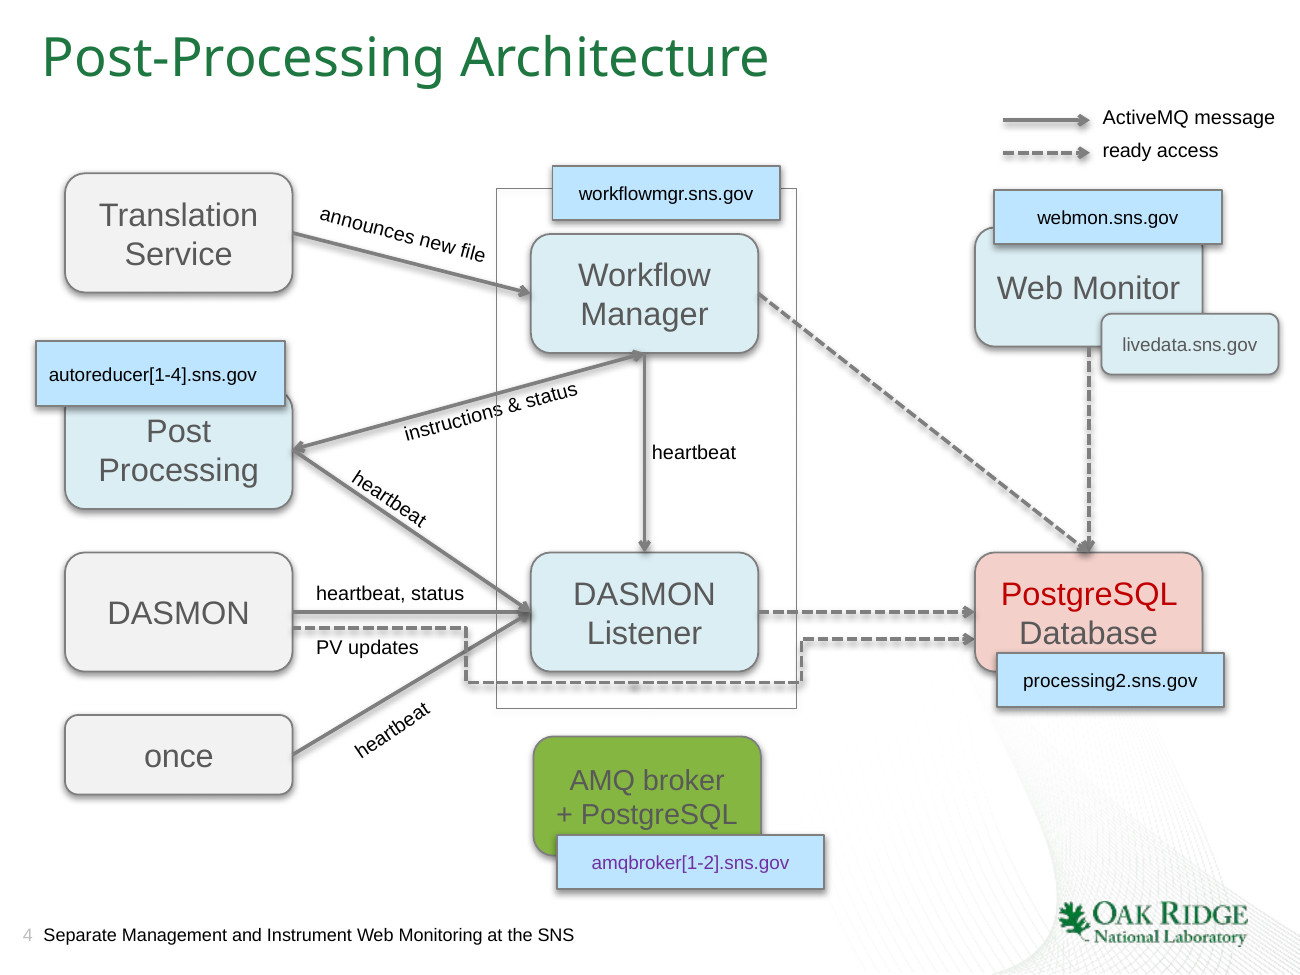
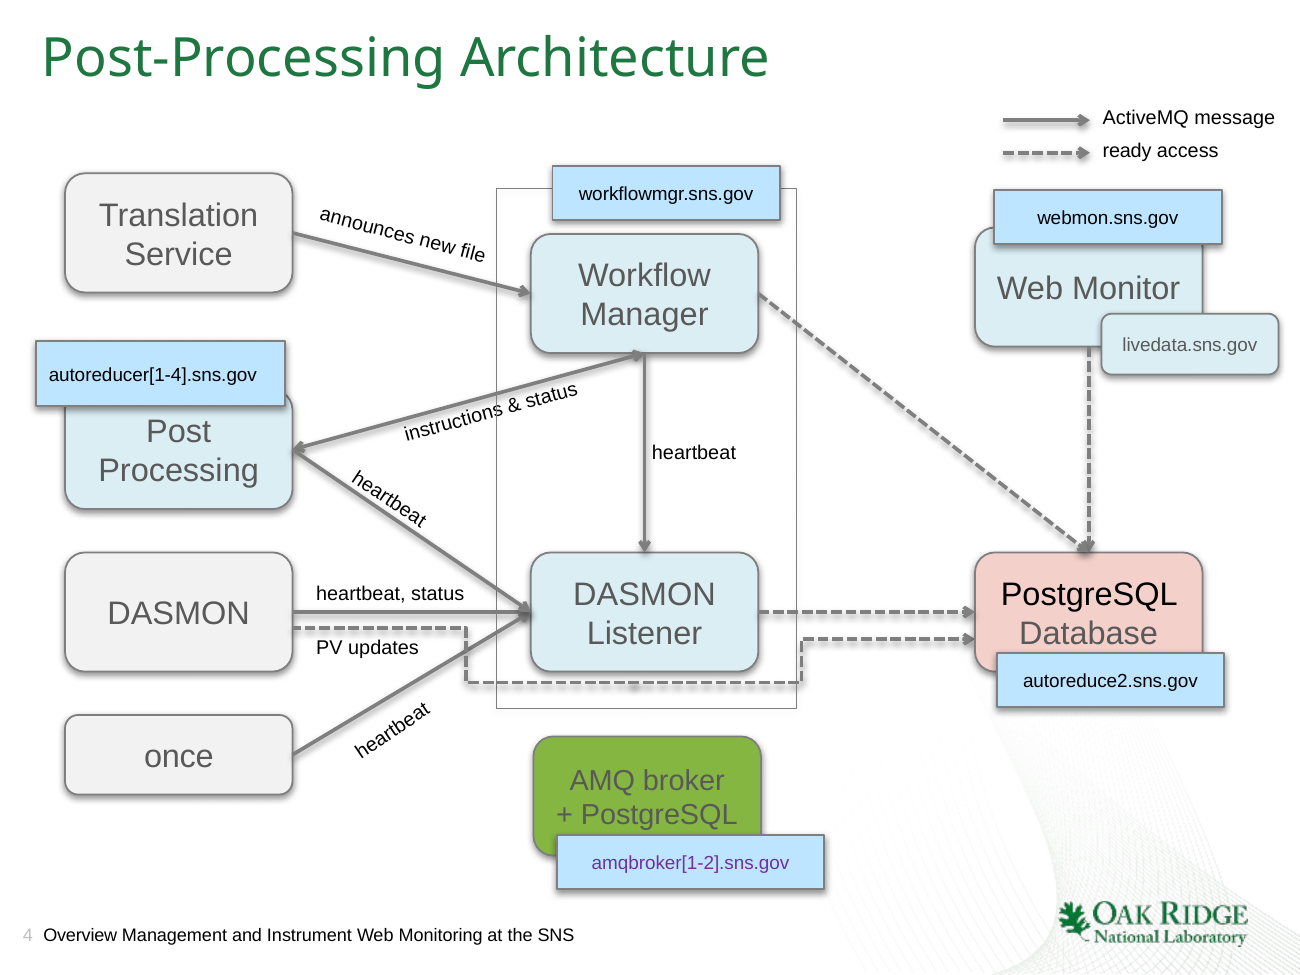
PostgreSQL colour: red -> black (1089, 595)
processing2.sns.gov: processing2.sns.gov -> autoreduce2.sns.gov (1110, 682)
Separate: Separate -> Overview (80, 935)
